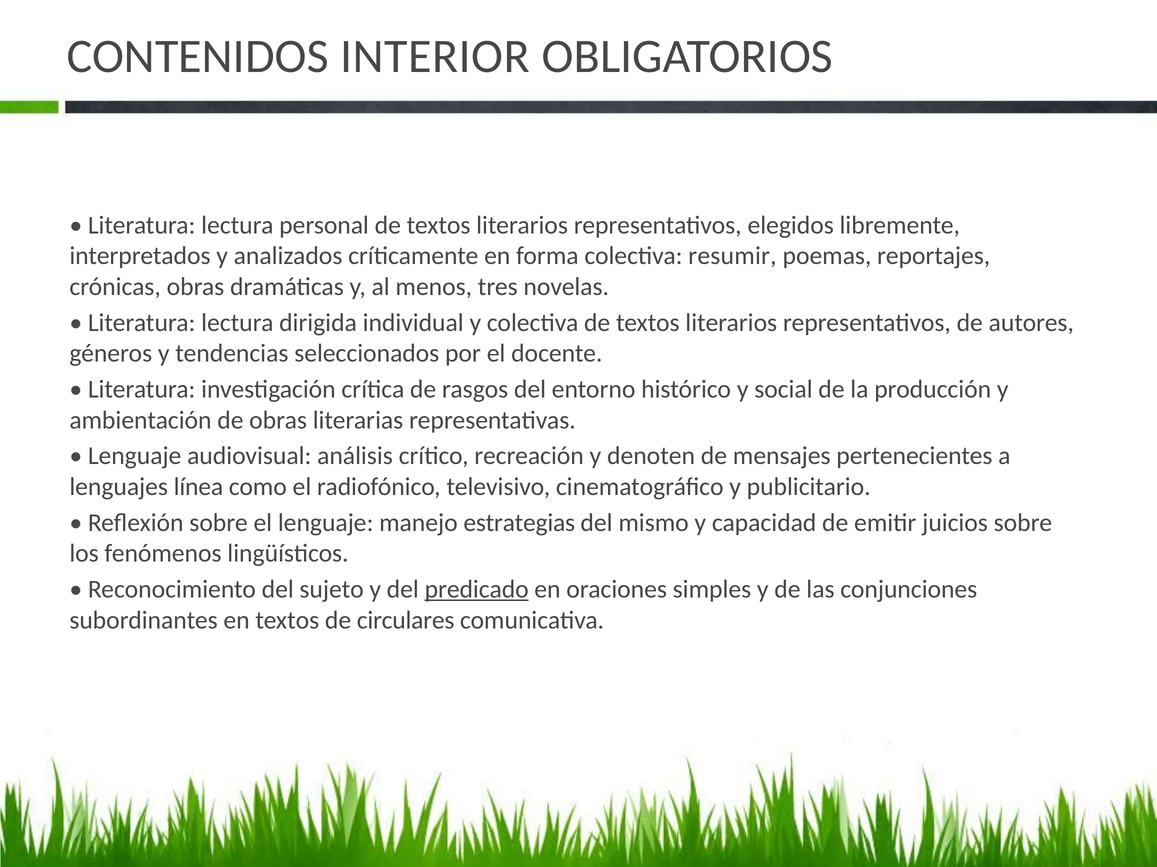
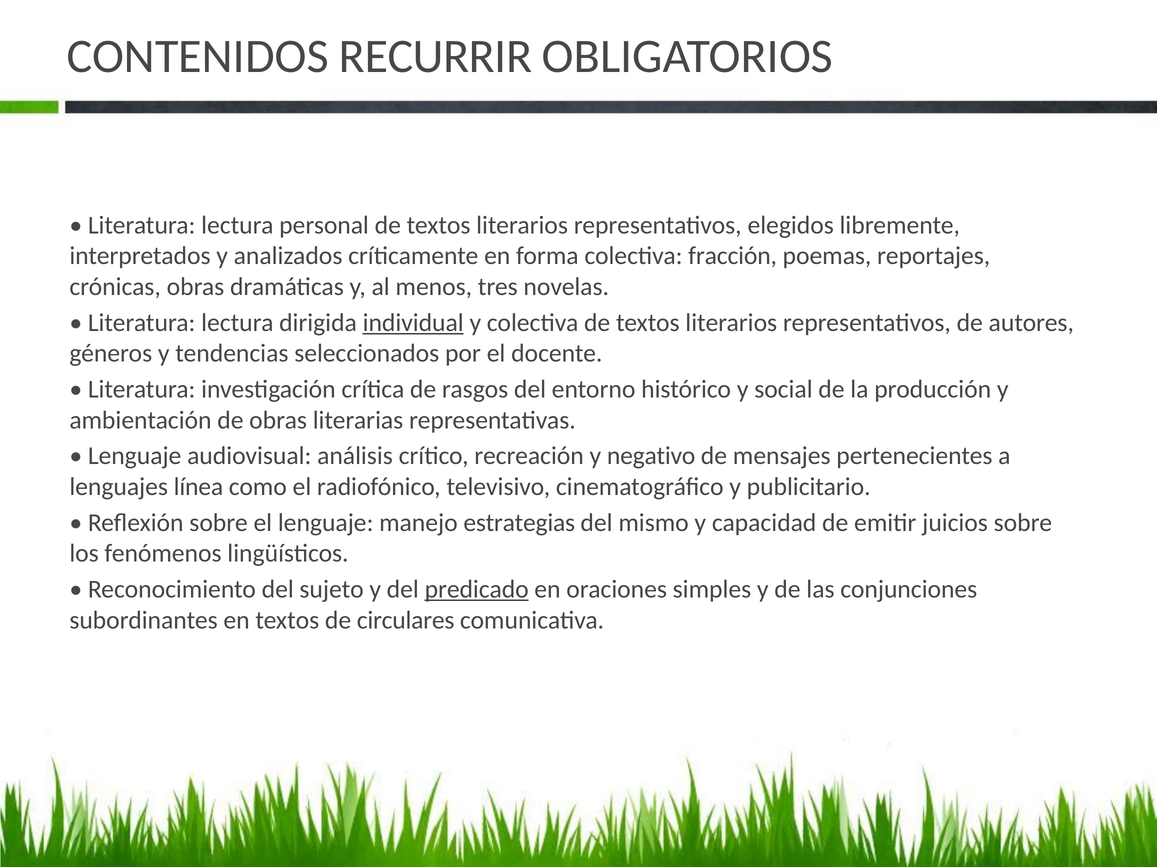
INTERIOR: INTERIOR -> RECURRIR (436, 56)
resumir: resumir -> fracción (733, 256)
individual underline: none -> present (413, 323)
denoten: denoten -> negativo (651, 456)
